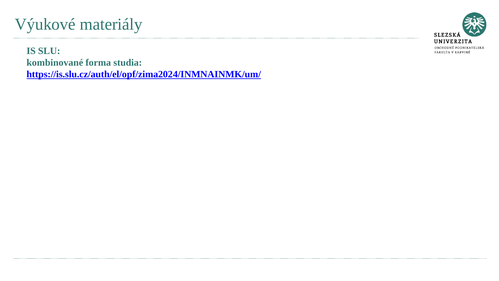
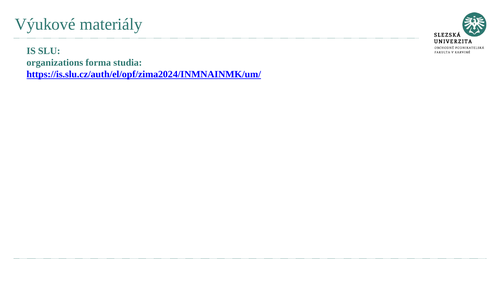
kombinované: kombinované -> organizations (55, 63)
